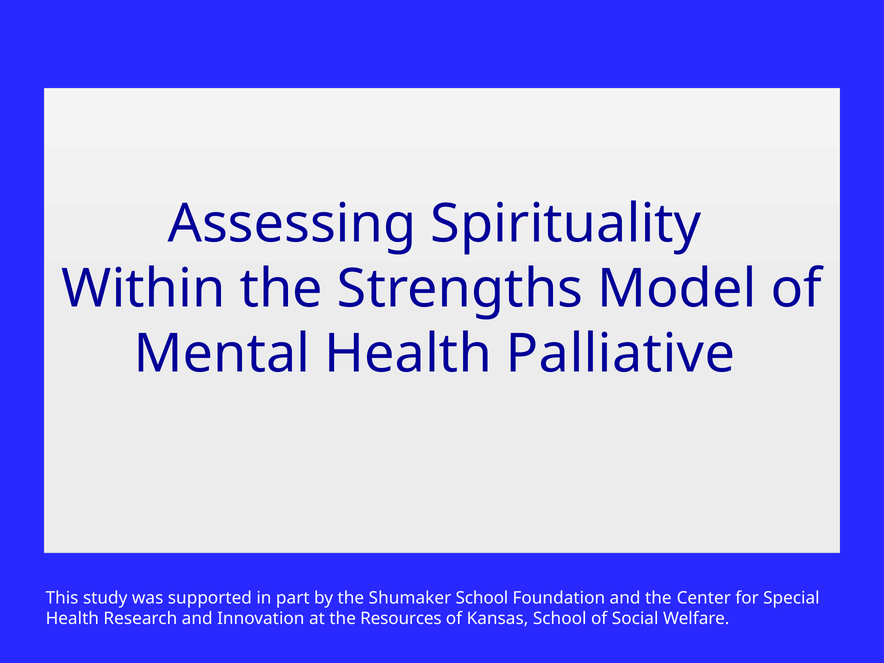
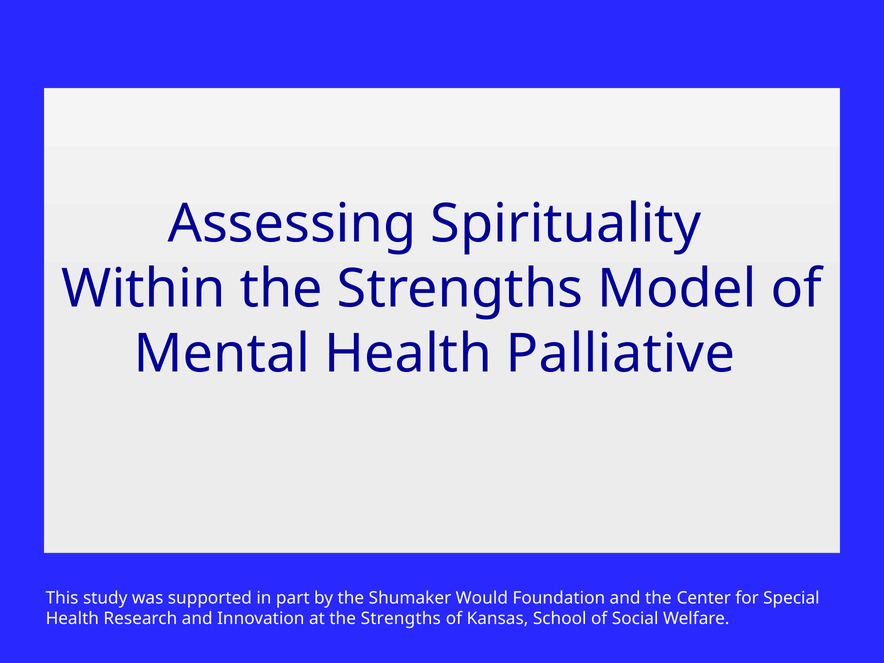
Shumaker School: School -> Would (482, 598)
at the Resources: Resources -> Strengths (401, 619)
